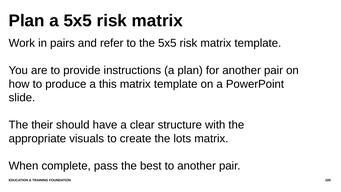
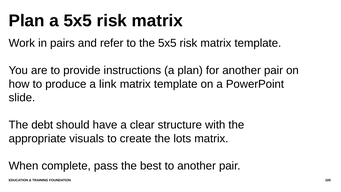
this: this -> link (108, 84)
their: their -> debt (42, 125)
